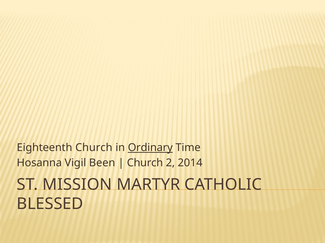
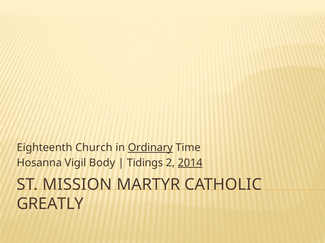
Been: Been -> Body (102, 163)
Church: Church -> Tidings (145, 163)
2014 underline: none -> present (190, 163)
BLESSED: BLESSED -> GREATLY (50, 204)
